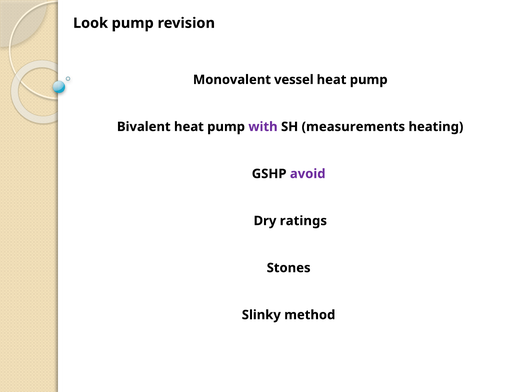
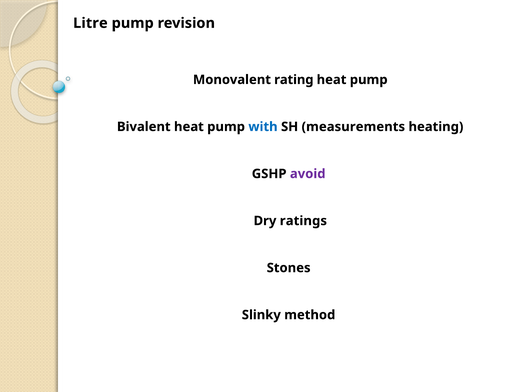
Look: Look -> Litre (90, 23)
vessel: vessel -> rating (294, 80)
with colour: purple -> blue (263, 127)
